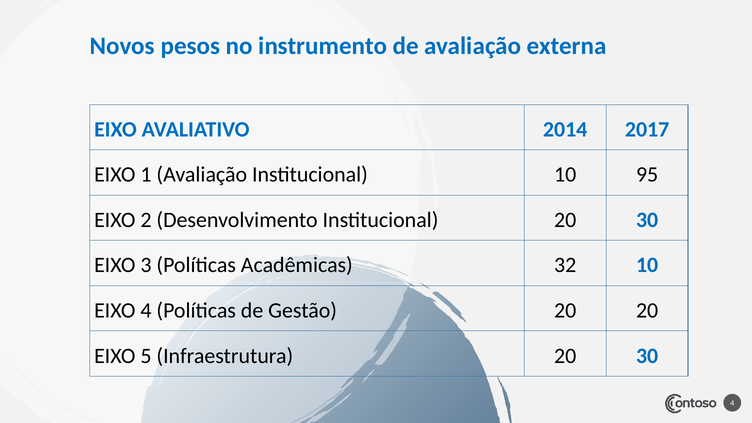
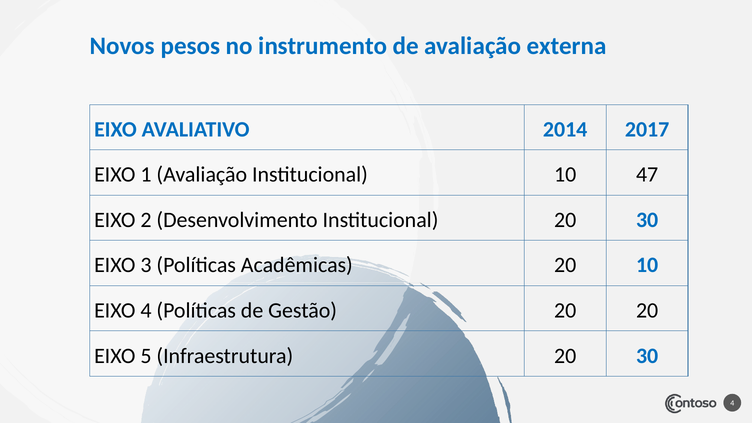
95: 95 -> 47 (647, 175)
Acadêmicas 32: 32 -> 20 (565, 265)
